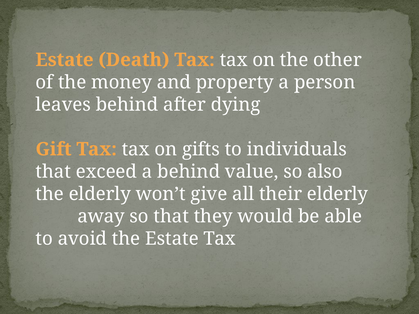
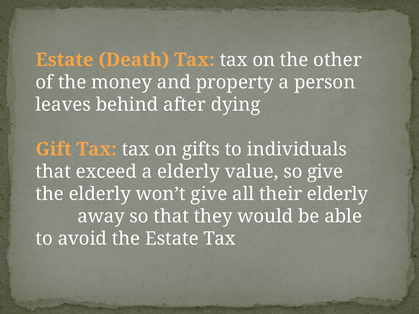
a behind: behind -> elderly (189, 172)
so also: also -> give (325, 172)
